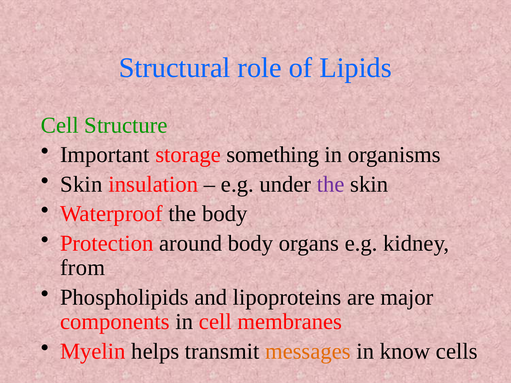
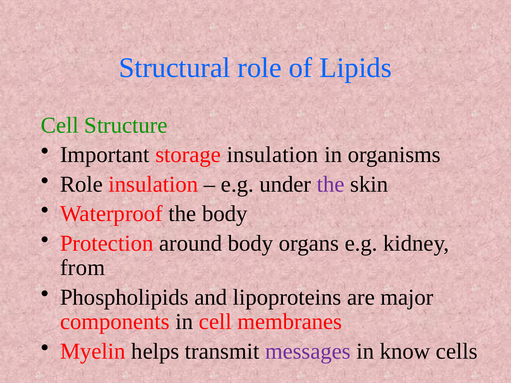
storage something: something -> insulation (273, 155)
Skin: Skin -> Role (81, 184)
messages colour: orange -> purple (308, 352)
